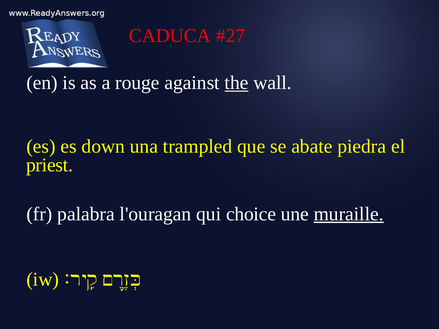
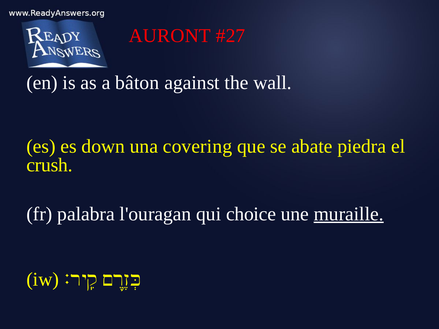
CADUCA: CADUCA -> AURONT (170, 36)
rouge: rouge -> bâton (137, 83)
the underline: present -> none (237, 83)
trampled: trampled -> covering (198, 147)
priest: priest -> crush (50, 165)
